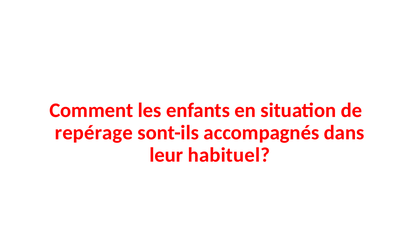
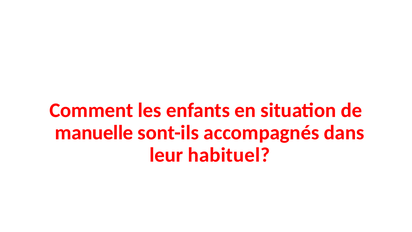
repérage: repérage -> manuelle (94, 132)
